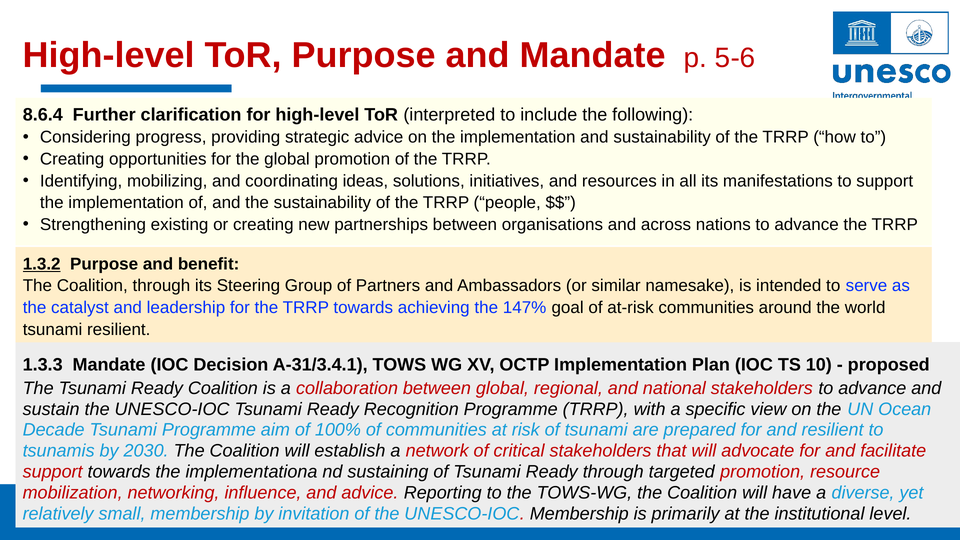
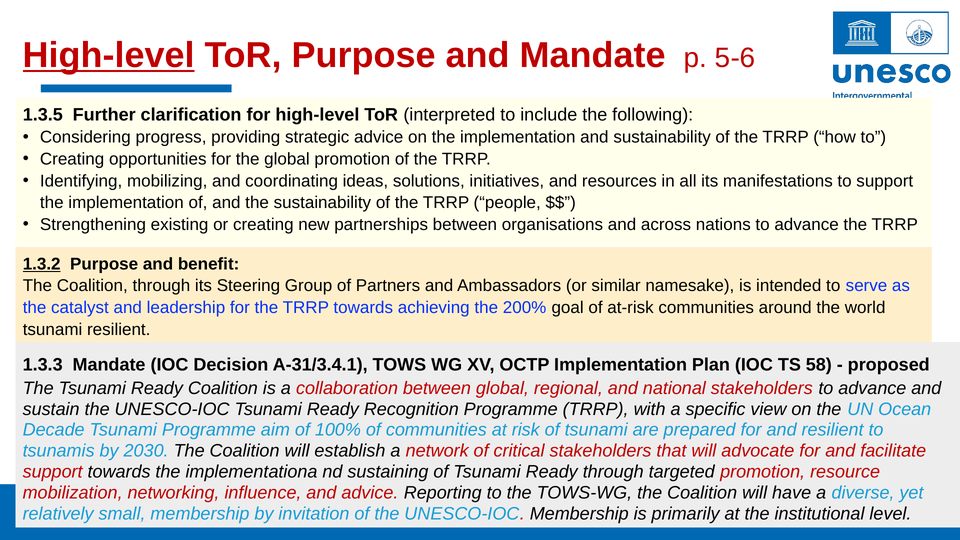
High-level underline: none -> present (109, 55)
8.6.4: 8.6.4 -> 1.3.5 (43, 115)
147%: 147% -> 200% (525, 308)
10: 10 -> 58 (819, 365)
